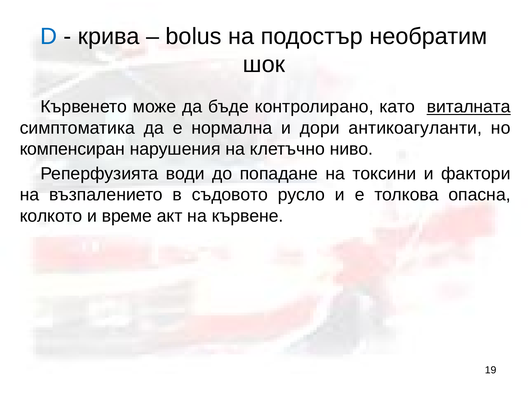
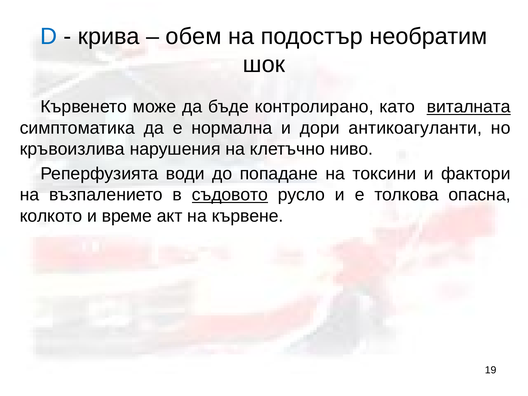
bolus: bolus -> обем (194, 36)
компенсиран: компенсиран -> кръвоизлива (72, 149)
съдовото underline: none -> present (230, 195)
